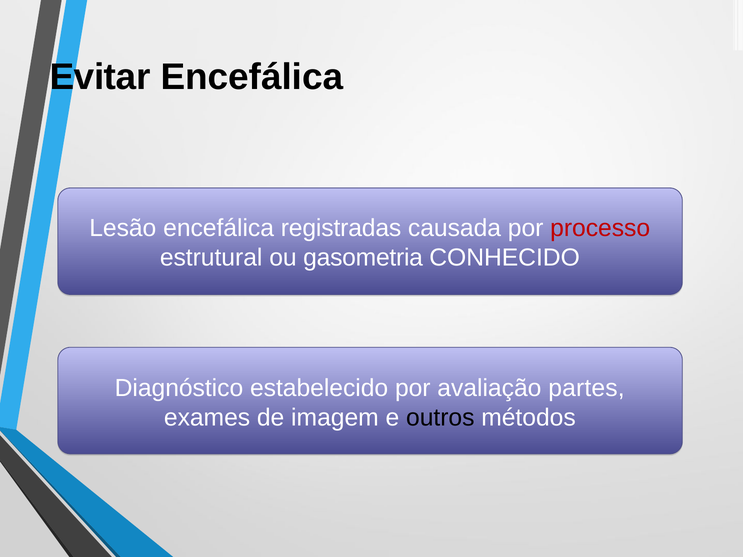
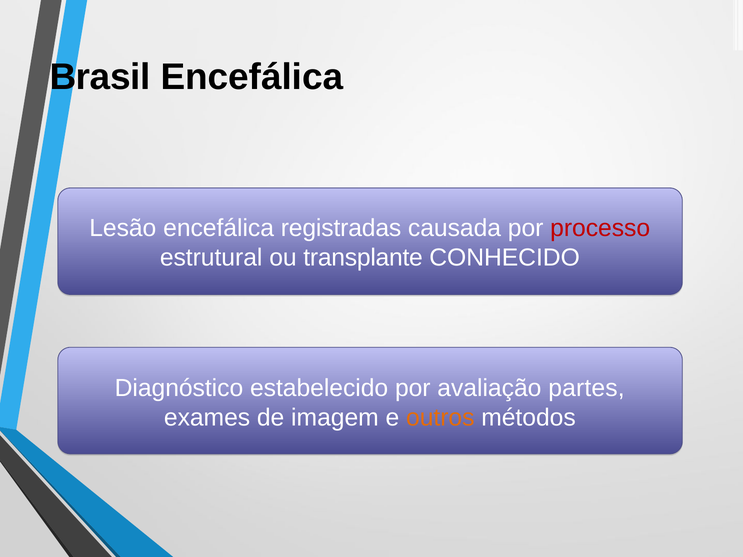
Evitar: Evitar -> Brasil (100, 77)
gasometria: gasometria -> transplante (363, 258)
outros colour: black -> orange (440, 418)
